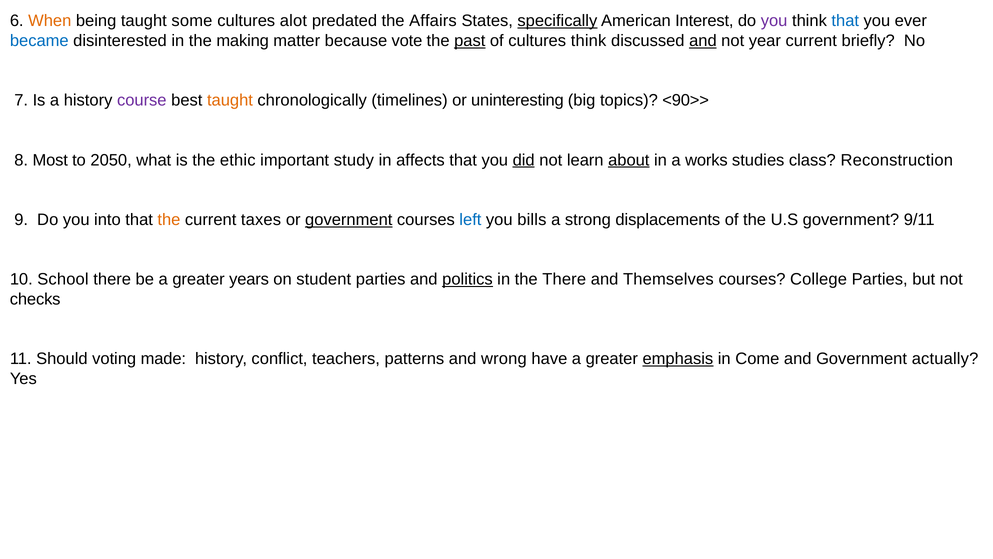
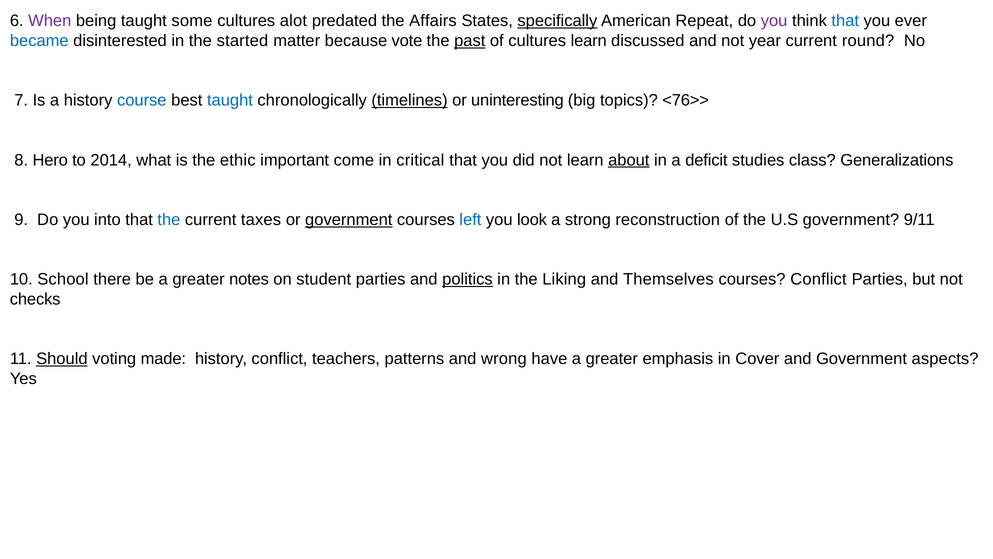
When colour: orange -> purple (50, 21)
Interest: Interest -> Repeat (704, 21)
making: making -> started (242, 41)
cultures think: think -> learn (589, 41)
and underline: present -> none (703, 41)
briefly: briefly -> round (868, 41)
course colour: purple -> blue (142, 100)
taught colour: orange -> blue (230, 100)
timelines underline: none -> present (410, 100)
<90>>: <90>> -> <76>> (686, 100)
Most: Most -> Hero (50, 160)
2050: 2050 -> 2014 (111, 160)
study: study -> come (354, 160)
affects: affects -> critical (420, 160)
did underline: present -> none (524, 160)
works: works -> deficit (706, 160)
Reconstruction: Reconstruction -> Generalizations (897, 160)
the colour: orange -> blue (169, 220)
bills: bills -> look (532, 220)
displacements: displacements -> reconstruction (668, 220)
years: years -> notes (249, 279)
the There: There -> Liking (564, 279)
courses College: College -> Conflict (818, 279)
Should underline: none -> present (62, 359)
emphasis underline: present -> none (678, 359)
Come: Come -> Cover (757, 359)
actually: actually -> aspects (945, 359)
